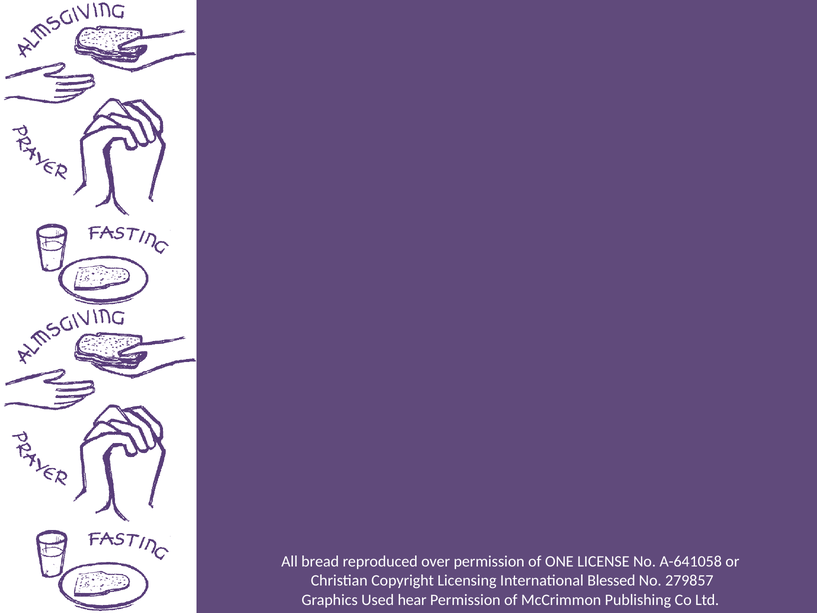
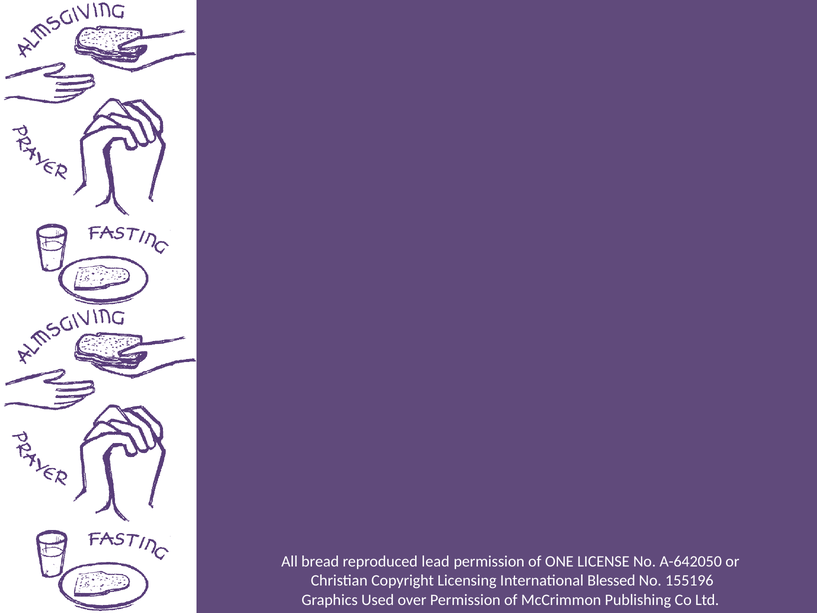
over: over -> lead (436, 561)
A-641058: A-641058 -> A-642050 (691, 561)
279857: 279857 -> 155196 (689, 580)
hear: hear -> over (412, 600)
